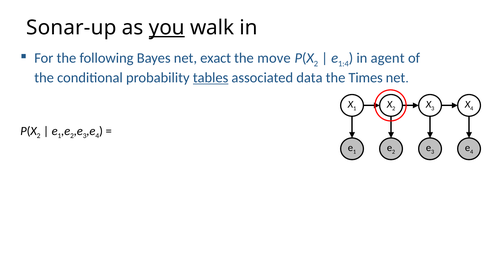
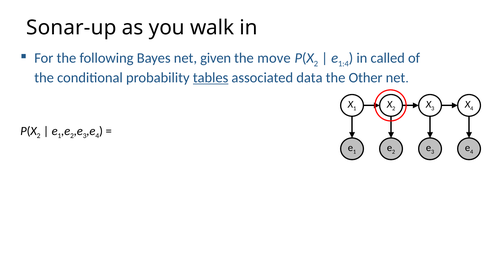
you underline: present -> none (167, 28)
exact: exact -> given (216, 58)
agent: agent -> called (388, 58)
Times: Times -> Other (366, 78)
